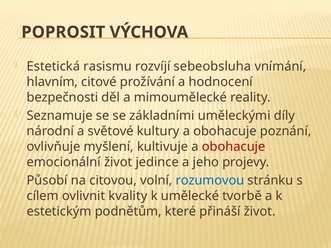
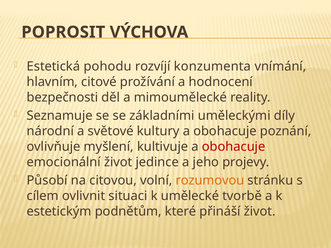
rasismu: rasismu -> pohodu (108, 67)
sebeobsluha: sebeobsluha -> konzumenta (212, 67)
rozumovou colour: blue -> orange (210, 181)
kvality: kvality -> situaci (128, 196)
